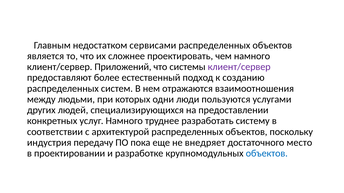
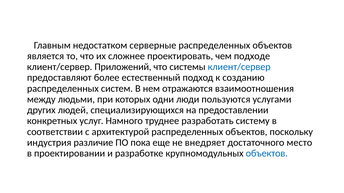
сервисами: сервисами -> серверные (153, 45)
чем намного: намного -> подходе (252, 56)
клиент/сервер colour: purple -> blue (239, 67)
передачу: передачу -> различие (93, 143)
